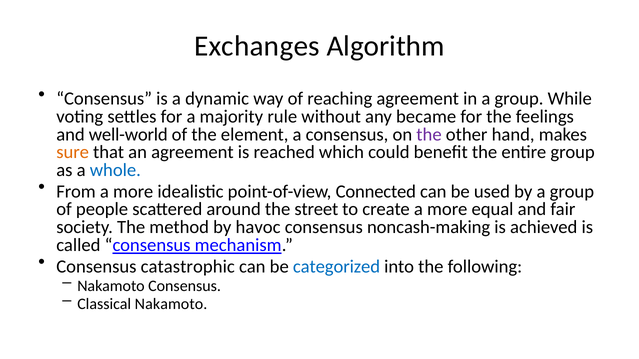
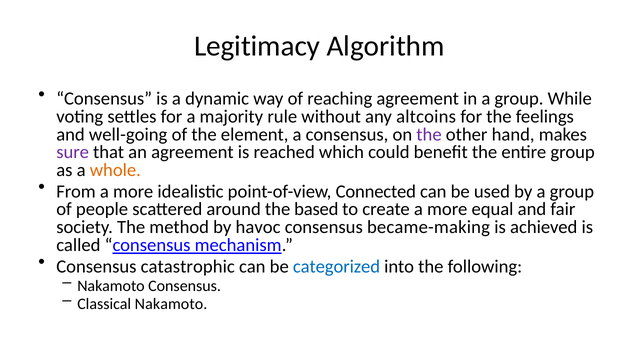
Exchanges: Exchanges -> Legitimacy (257, 46)
became: became -> altcoins (426, 117)
well-world: well-world -> well-going (128, 135)
sure colour: orange -> purple (73, 152)
whole colour: blue -> orange (115, 170)
street: street -> based (316, 210)
noncash-making: noncash-making -> became-making (428, 227)
